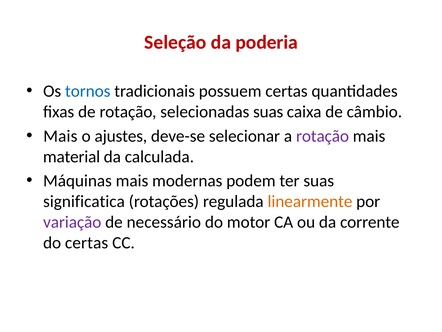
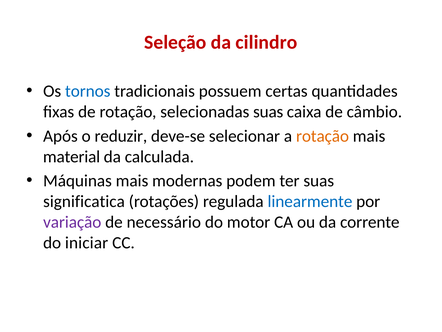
poderia: poderia -> cilindro (267, 42)
Mais: Mais -> Após (60, 136)
ajustes: ajustes -> reduzir (121, 136)
rotação colour: purple -> orange (323, 136)
linearmente colour: orange -> blue (310, 201)
do certas: certas -> iniciar (87, 242)
